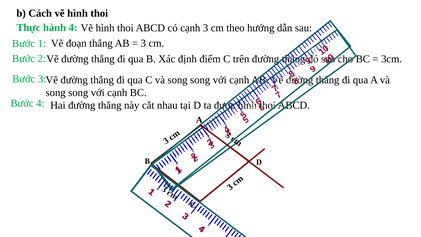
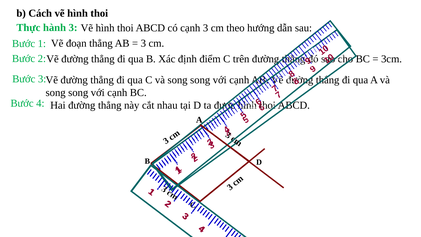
hành 4: 4 -> 3 (73, 28)
